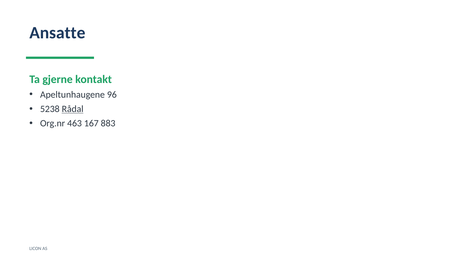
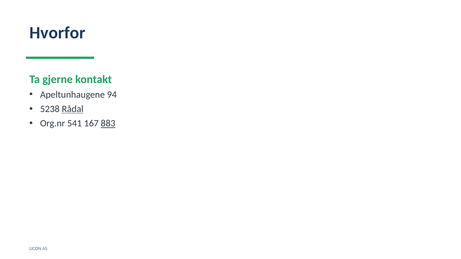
Ansatte: Ansatte -> Hvorfor (57, 33)
96: 96 -> 94 (112, 95)
463: 463 -> 541 (75, 124)
883 underline: none -> present (108, 124)
